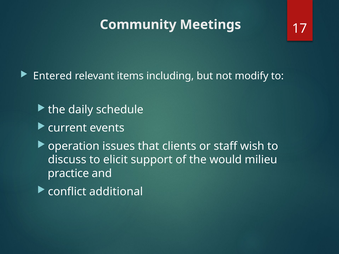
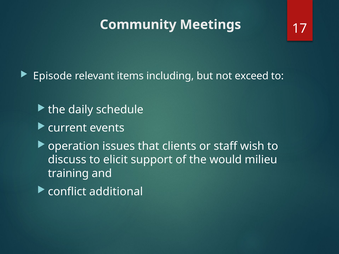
Entered: Entered -> Episode (53, 76)
modify: modify -> exceed (252, 76)
practice: practice -> training (68, 173)
